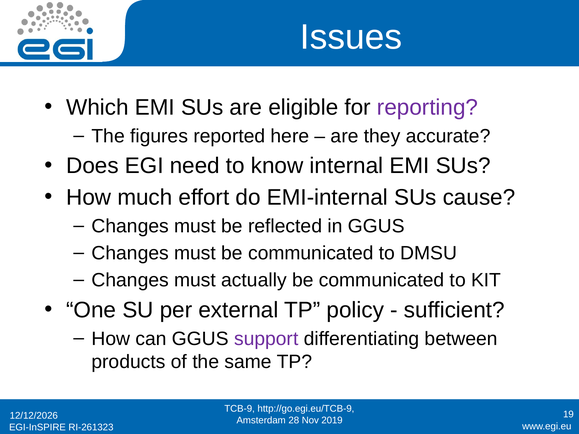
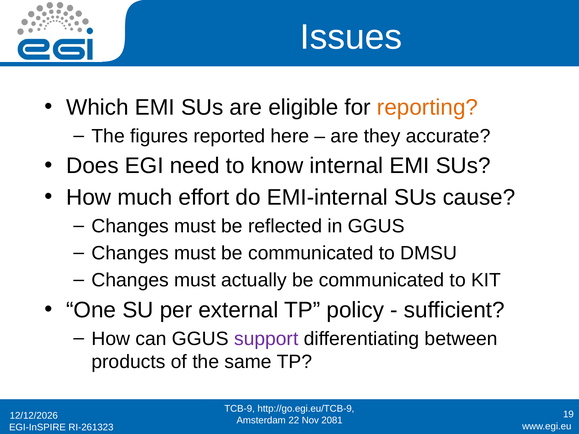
reporting colour: purple -> orange (428, 107)
28: 28 -> 22 (294, 420)
2019: 2019 -> 2081 (332, 420)
